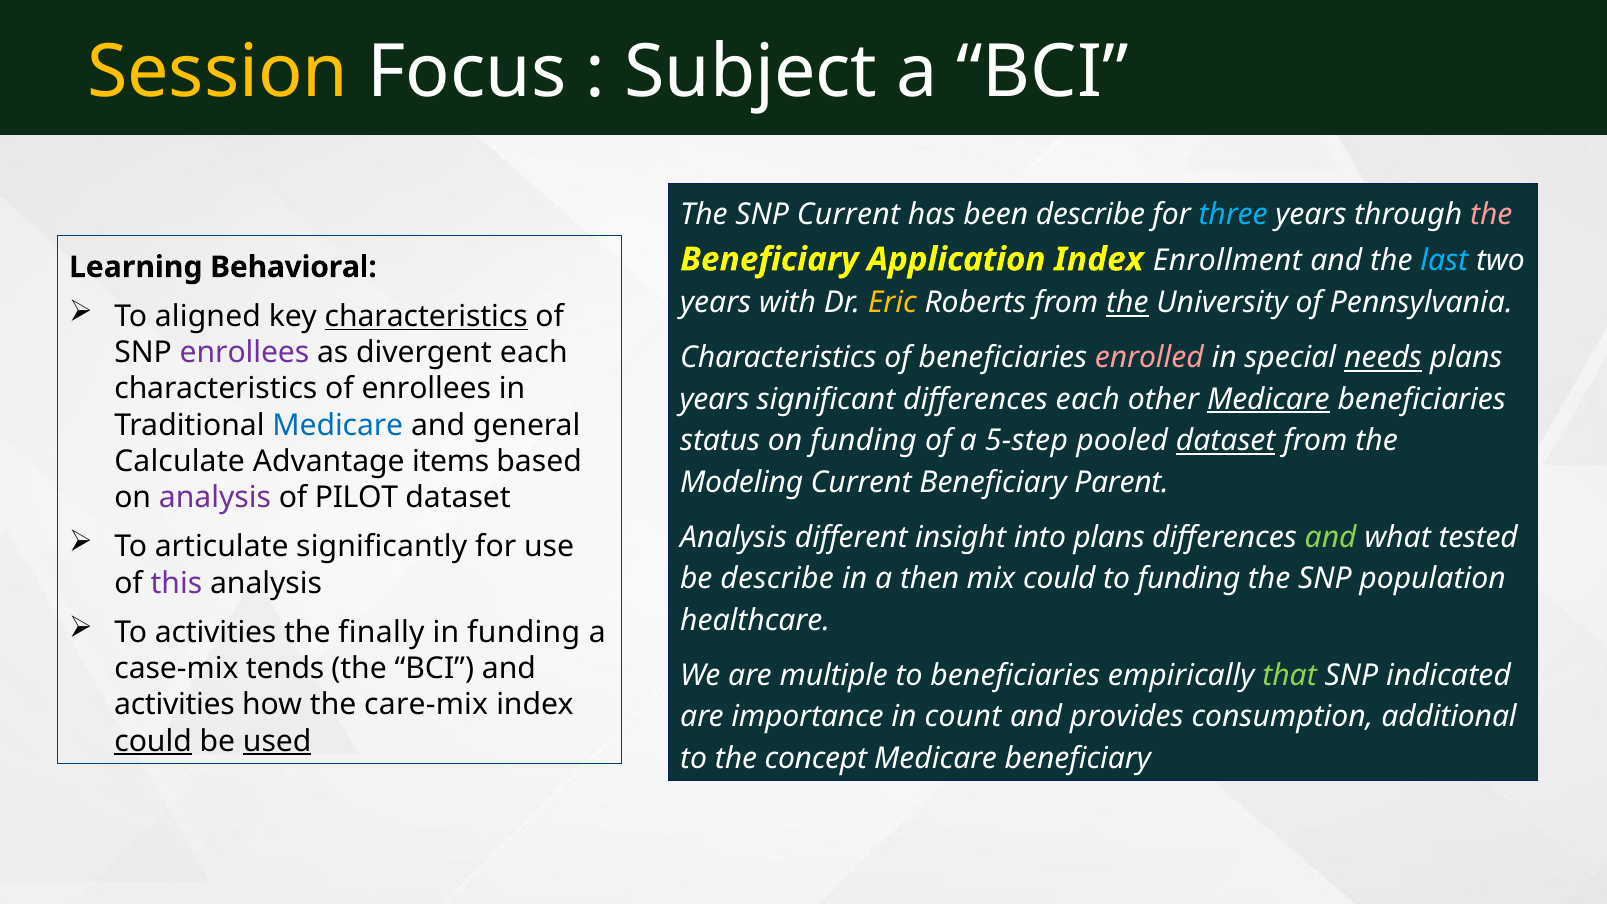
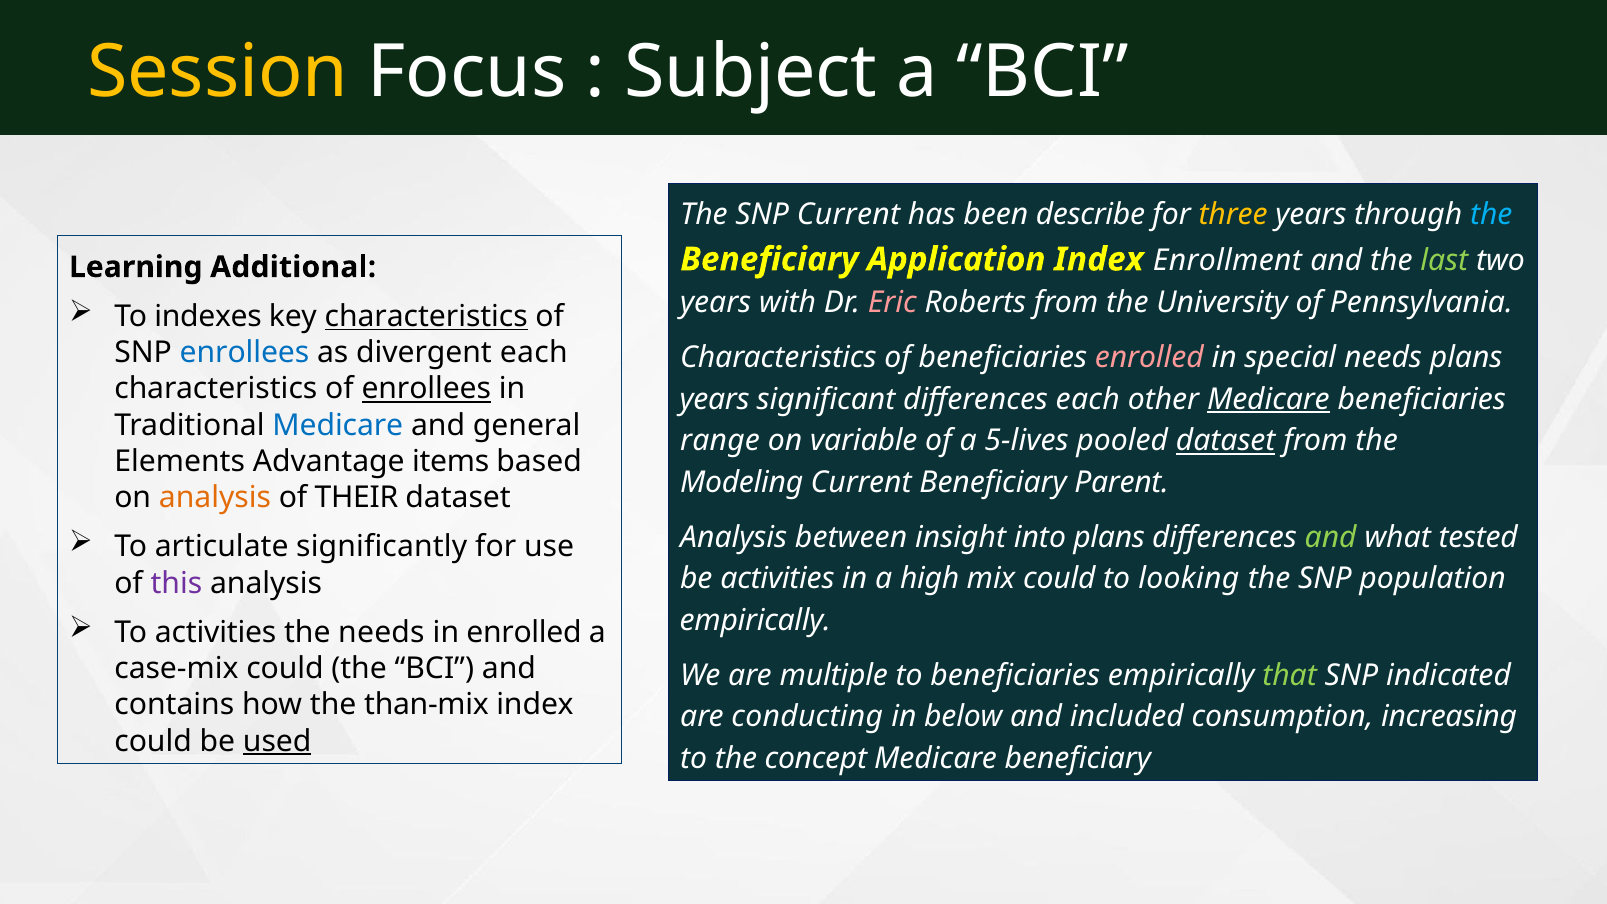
three colour: light blue -> yellow (1233, 215)
the colour: pink -> light blue (1491, 215)
last colour: light blue -> light green (1444, 261)
Behavioral: Behavioral -> Additional (293, 267)
Eric colour: yellow -> pink (892, 303)
the underline: present -> none (1127, 303)
aligned: aligned -> indexes (208, 317)
enrollees colour: purple -> blue (245, 353)
needs underline: present -> none (1383, 358)
enrollees underline: none -> present (426, 389)
status: status -> range (720, 441)
on funding: funding -> variable (864, 441)
5-step: 5-step -> 5-lives (1027, 441)
Calculate: Calculate -> Elements (180, 461)
analysis colour: purple -> orange (215, 497)
PILOT: PILOT -> THEIR (357, 497)
different: different -> between (851, 537)
be describe: describe -> activities (777, 579)
then: then -> high (930, 579)
to funding: funding -> looking (1189, 579)
healthcare: healthcare -> empirically (755, 620)
the finally: finally -> needs (381, 633)
in funding: funding -> enrolled (524, 633)
case-mix tends: tends -> could (285, 669)
activities: activities -> contains (174, 705)
care-mix: care-mix -> than-mix (426, 705)
importance: importance -> conducting (807, 717)
count: count -> below (963, 717)
provides: provides -> included (1127, 717)
additional: additional -> increasing (1449, 717)
could underline: present -> none (153, 741)
